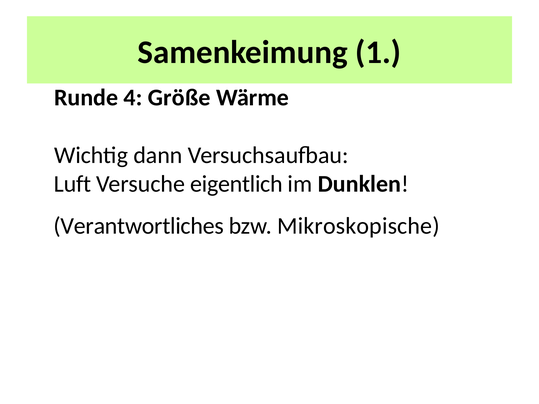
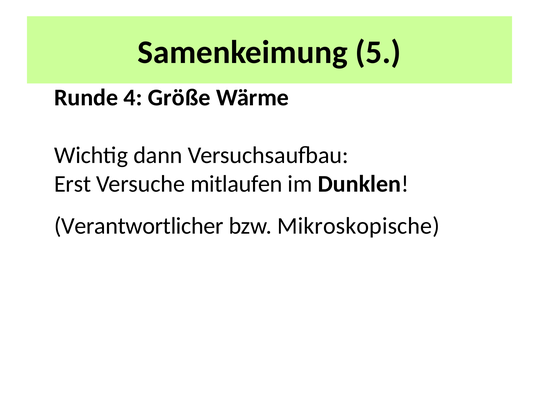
1: 1 -> 5 (378, 52)
Luft: Luft -> Erst (73, 184)
eigentlich: eigentlich -> mitlaufen (236, 184)
Verantwortliches: Verantwortliches -> Verantwortlicher (139, 226)
